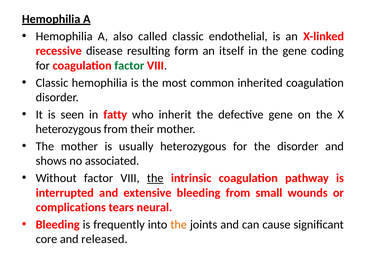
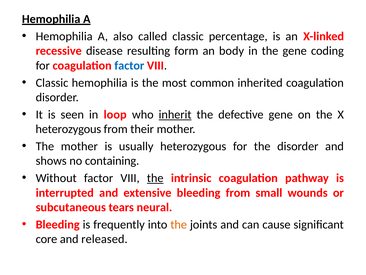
endothelial: endothelial -> percentage (238, 36)
itself: itself -> body (232, 51)
factor colour: green -> blue (129, 66)
fatty: fatty -> loop (115, 114)
inherit underline: none -> present (175, 114)
associated: associated -> containing (112, 161)
complications: complications -> subcutaneous (71, 207)
